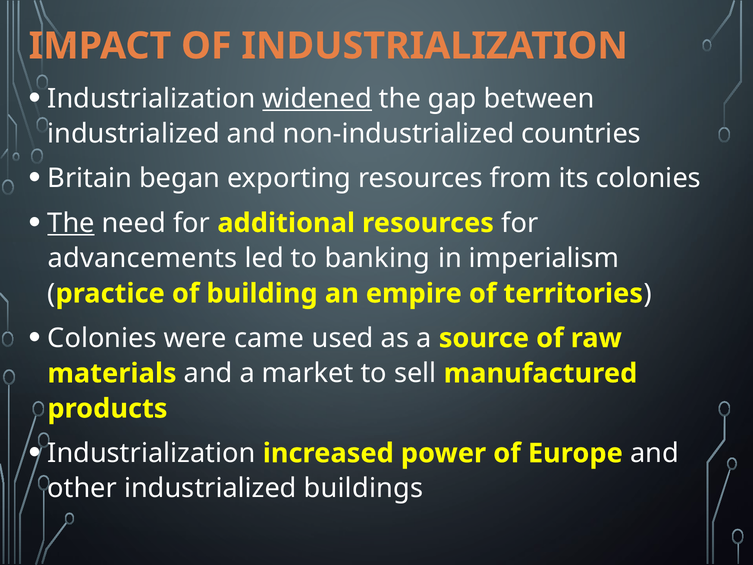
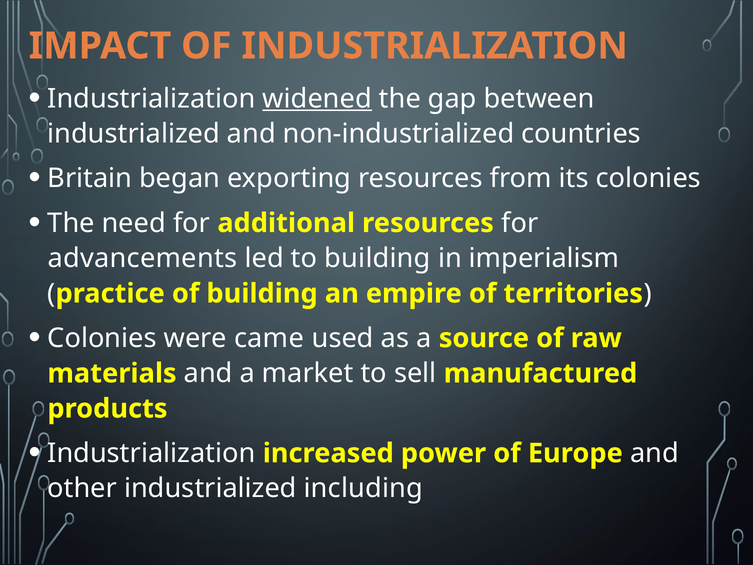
The underline: present -> none (71, 223)
to banking: banking -> building (378, 258)
buildings: buildings -> including (363, 488)
